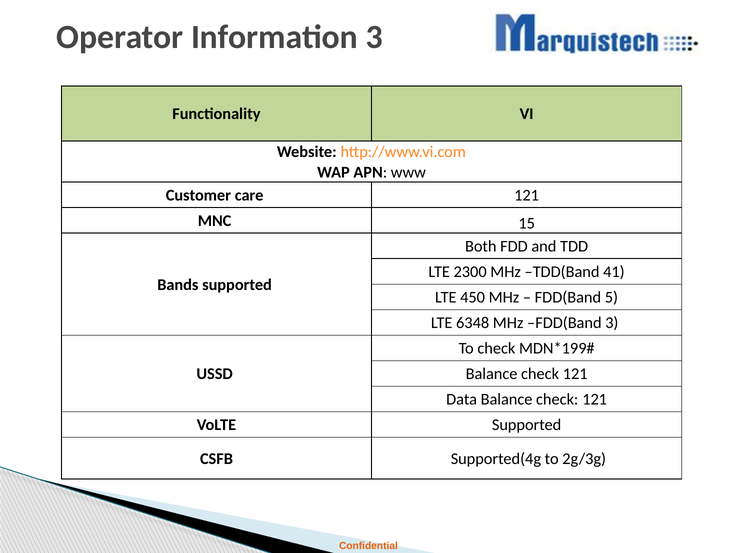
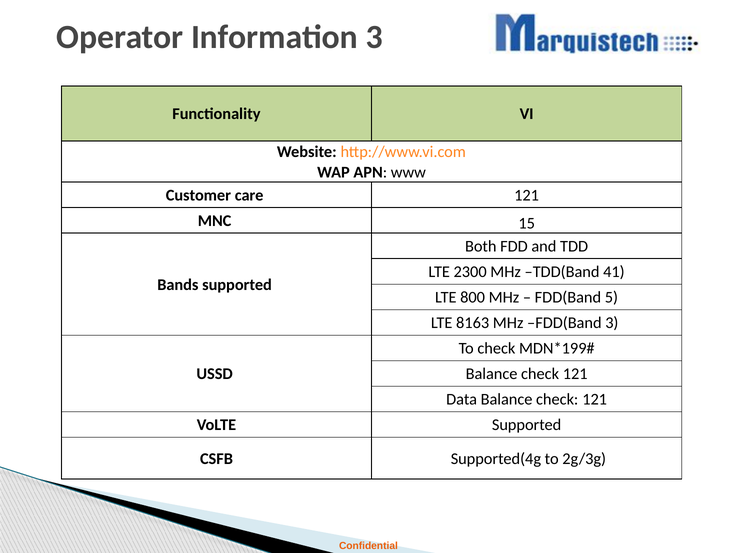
450: 450 -> 800 (473, 297)
6348: 6348 -> 8163 (473, 323)
